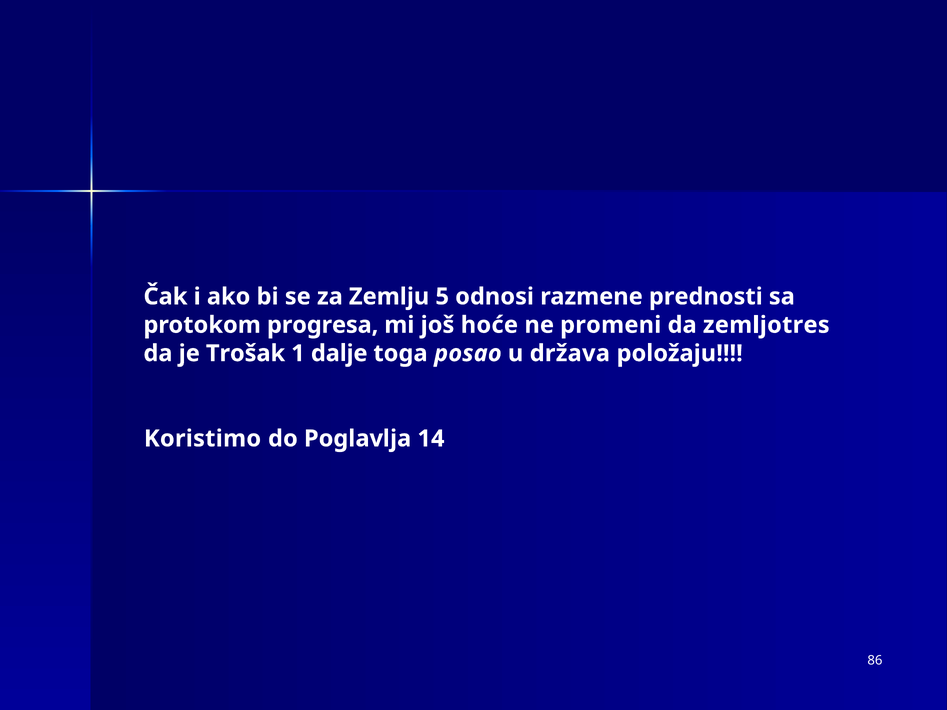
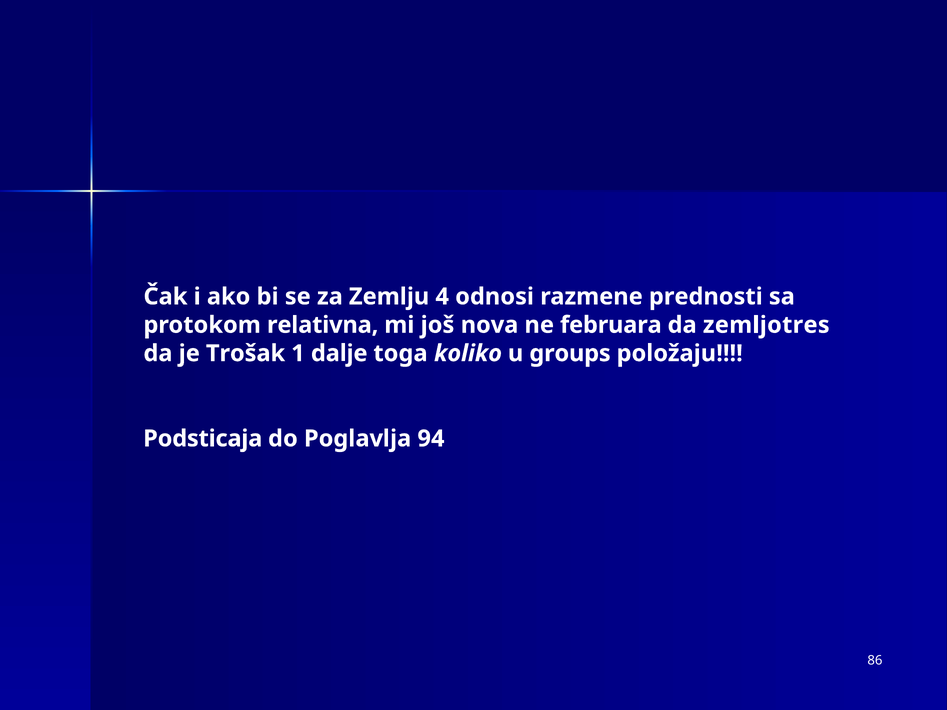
5: 5 -> 4 (442, 297)
progresa: progresa -> relativna (323, 325)
hoće: hoće -> nova (490, 325)
promeni: promeni -> februara (611, 325)
posao: posao -> koliko (468, 354)
država: država -> groups (570, 354)
Koristimo: Koristimo -> Podsticaja (203, 439)
14: 14 -> 94 (431, 439)
